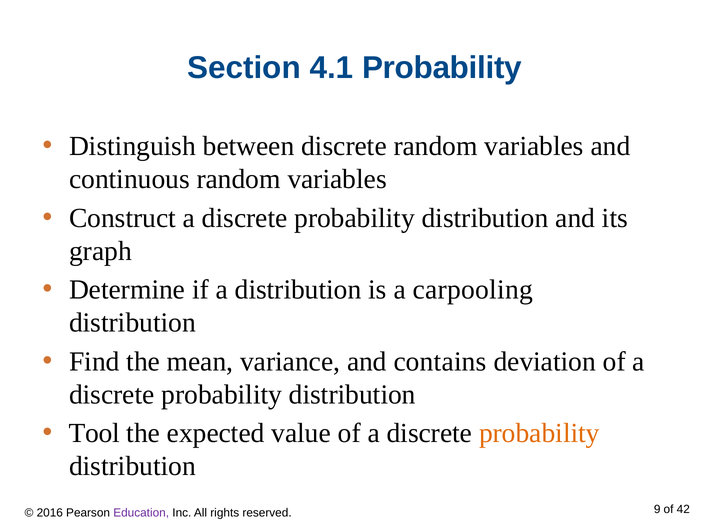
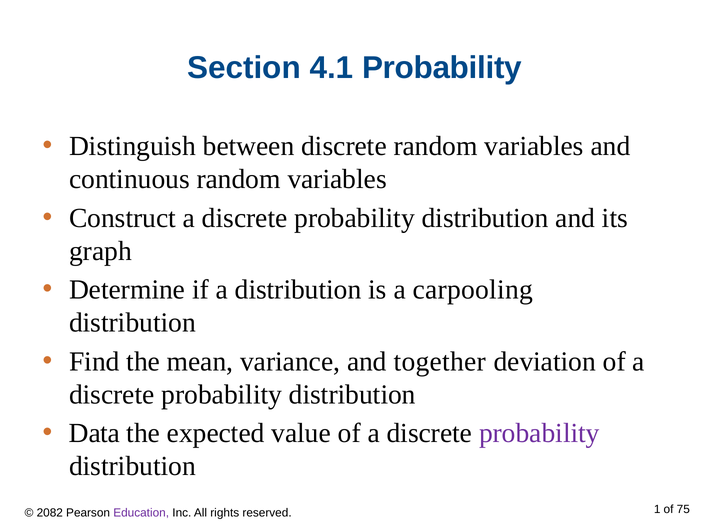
contains: contains -> together (440, 361)
Tool: Tool -> Data (94, 433)
probability colour: orange -> purple (539, 433)
2016: 2016 -> 2082 (50, 512)
9: 9 -> 1 (657, 509)
42: 42 -> 75 (683, 509)
